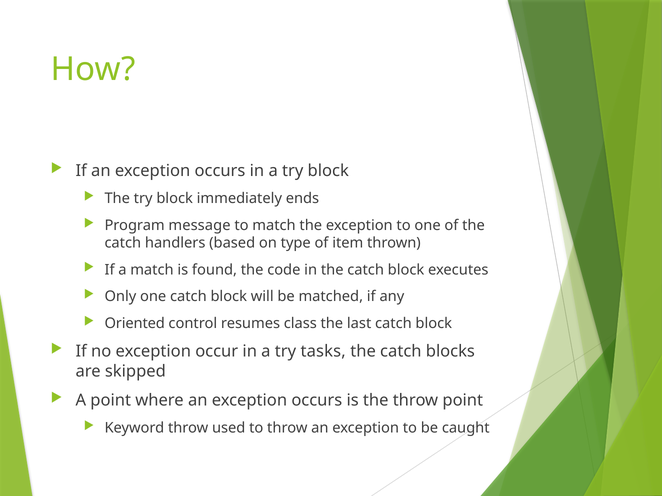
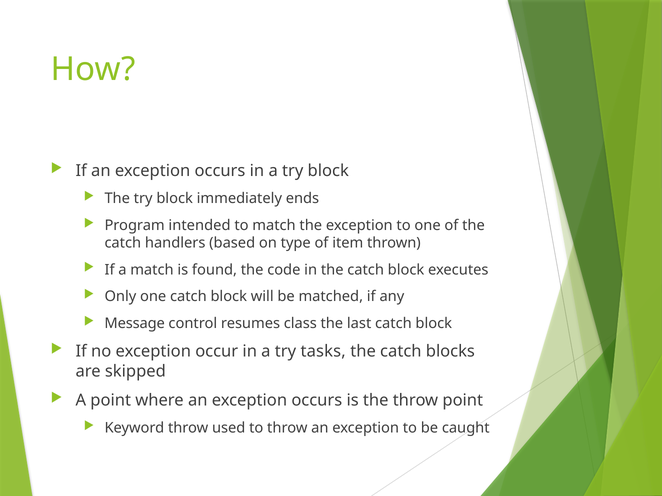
message: message -> intended (200, 225)
Oriented: Oriented -> Message (135, 324)
